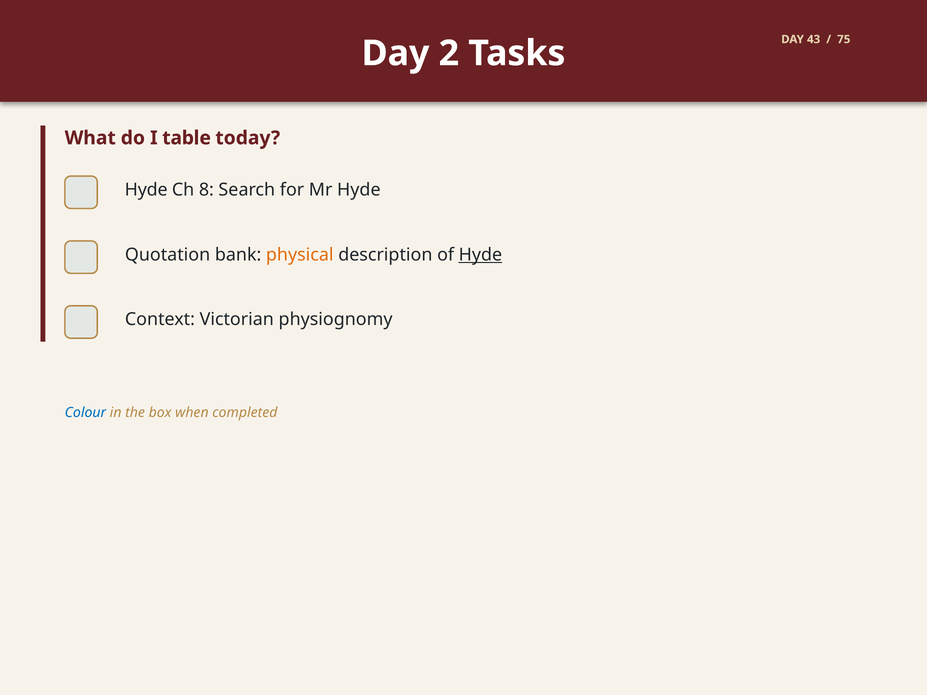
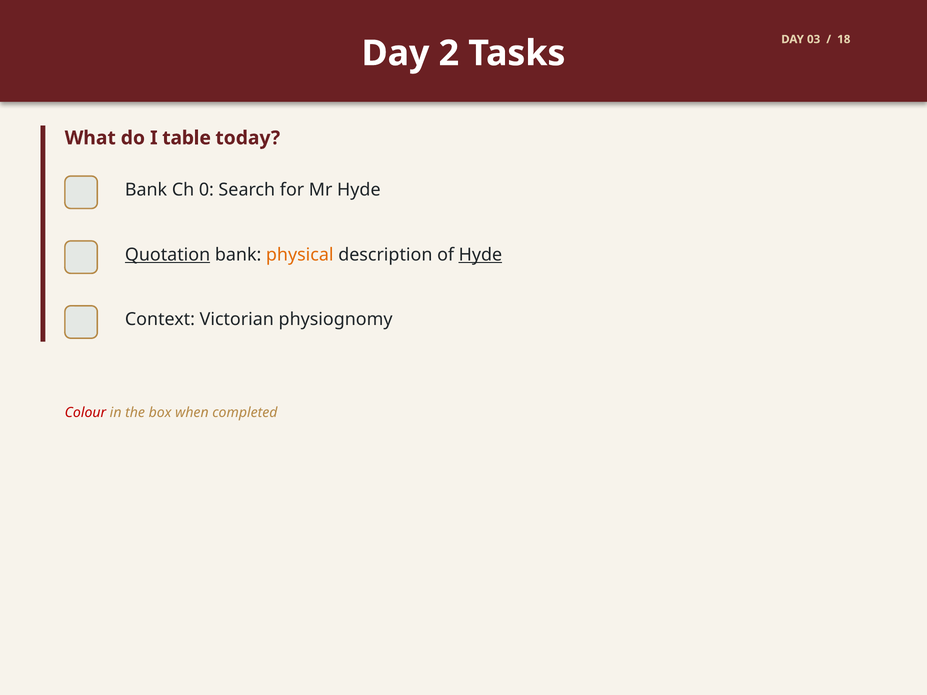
43: 43 -> 03 (814, 39)
75: 75 -> 18 (844, 39)
Hyde: Hyde -> Bank (146, 190)
8: 8 -> 0 (206, 190)
Quotation underline: none -> present (168, 255)
Colour colour: blue -> red (85, 413)
